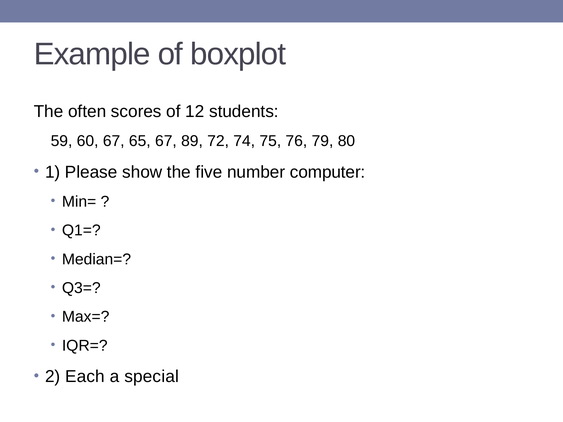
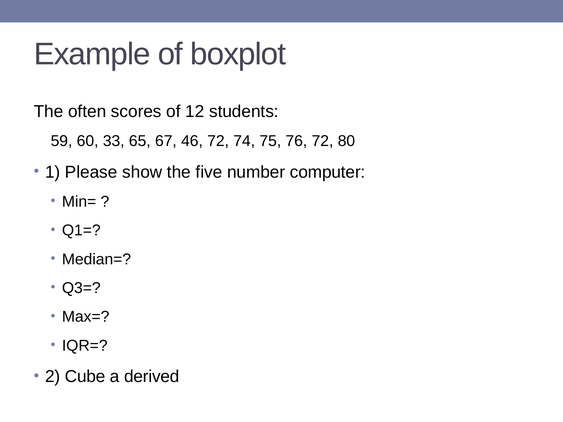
60 67: 67 -> 33 (114, 141)
89: 89 -> 46 (192, 141)
76 79: 79 -> 72 (322, 141)
Each: Each -> Cube (85, 377)
special: special -> derived (152, 377)
